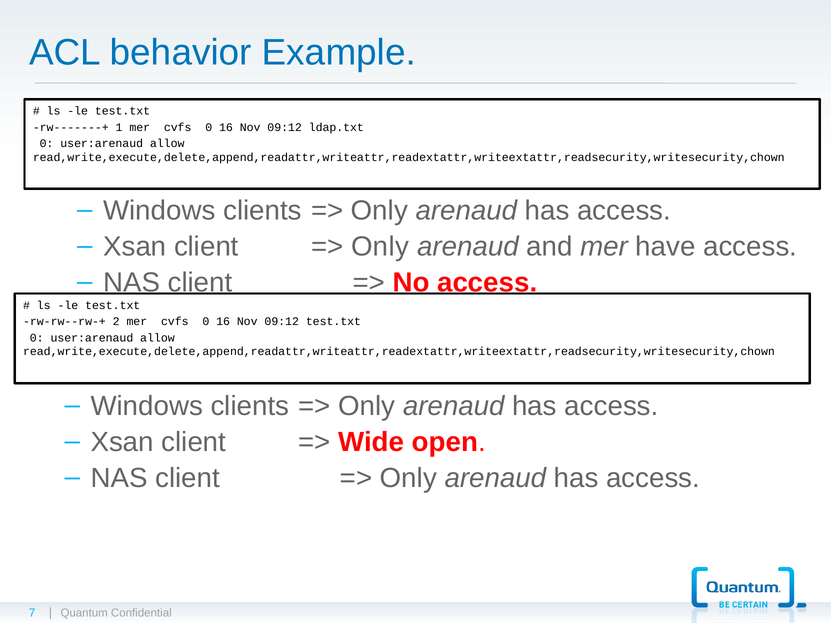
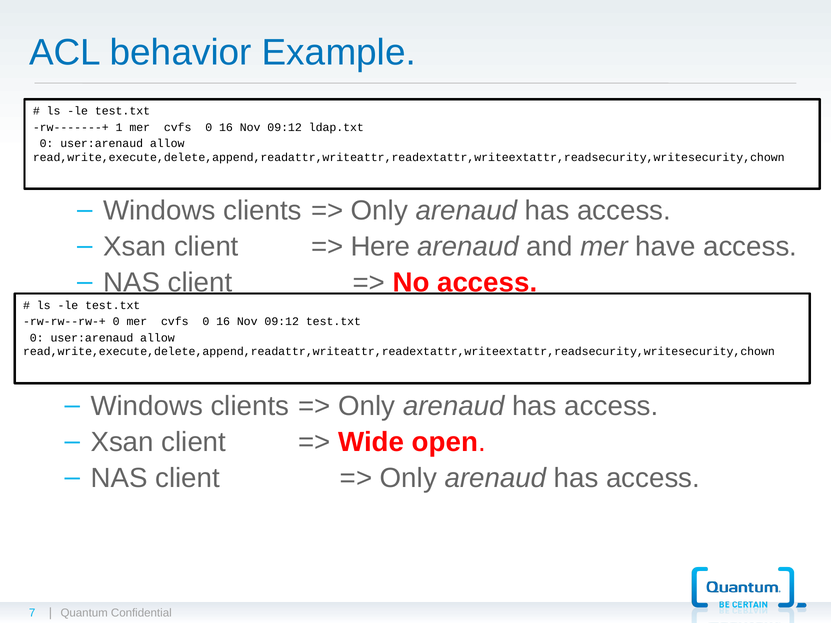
Only: Only -> Here (380, 247)
rw-rw--rw-+ 2: 2 -> 0 (116, 322)
